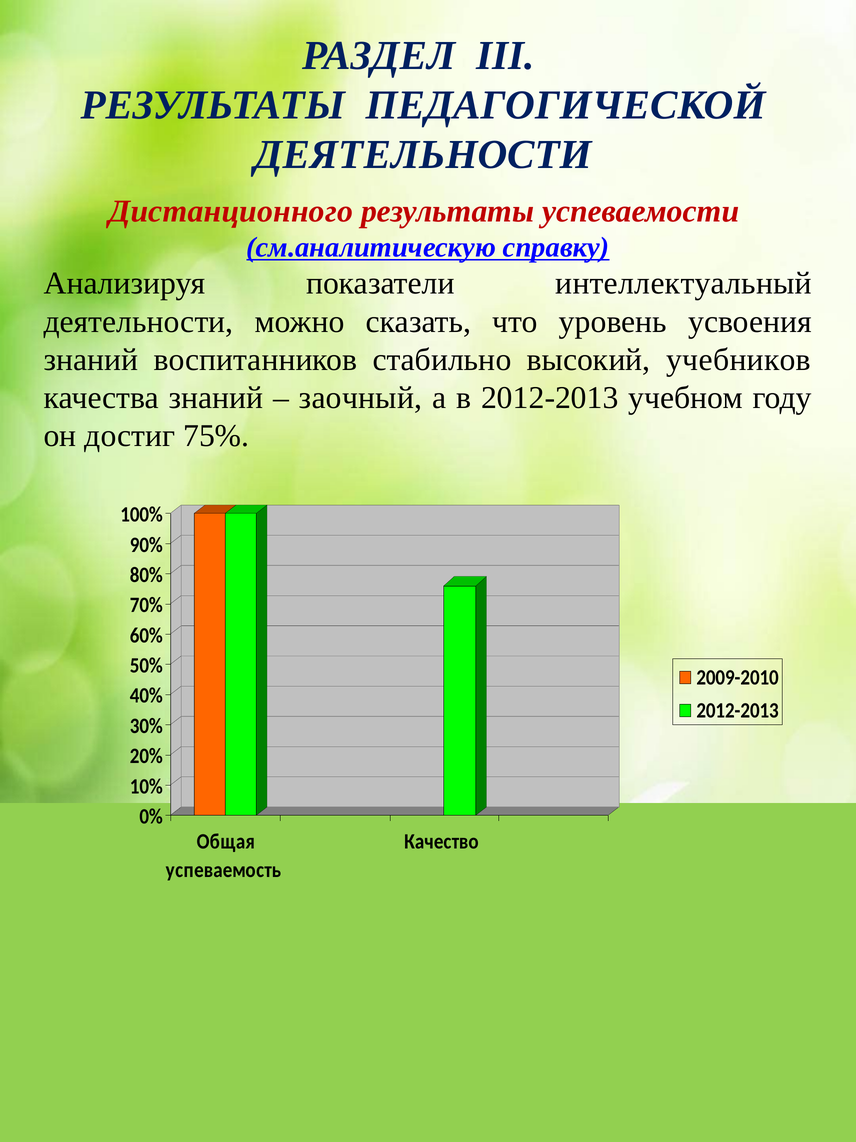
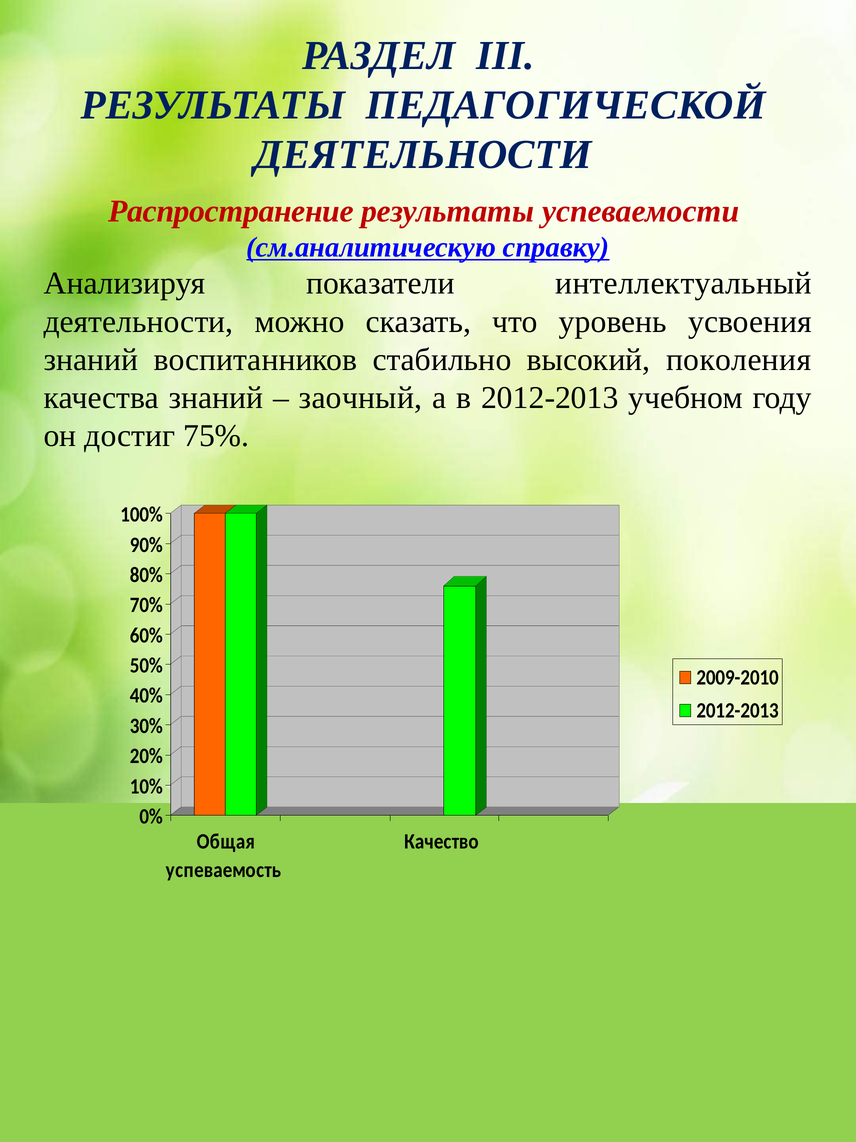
Дистанционного: Дистанционного -> Распространение (231, 211)
учебников: учебников -> поколения (739, 359)
